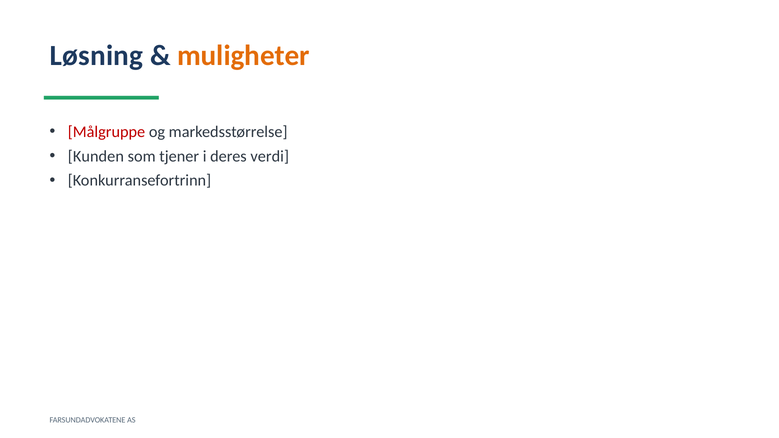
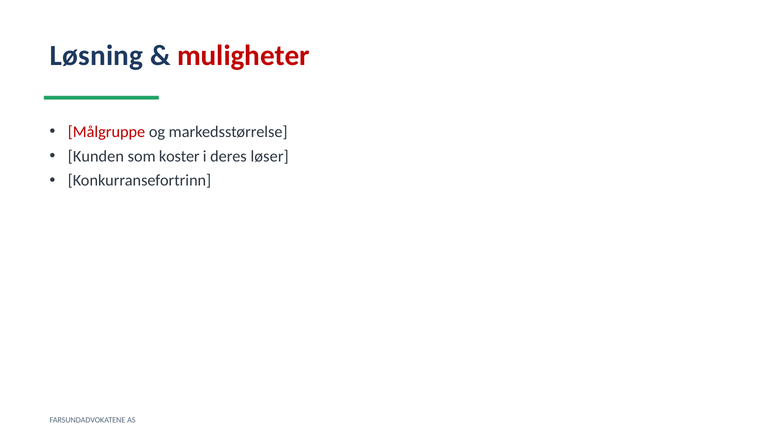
muligheter colour: orange -> red (243, 56)
tjener: tjener -> koster (179, 156)
verdi: verdi -> løser (270, 156)
